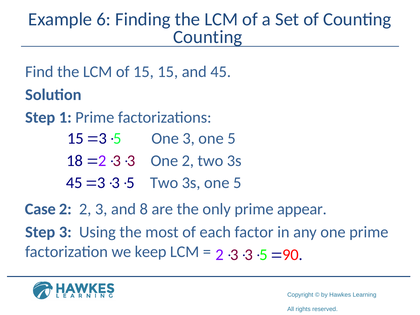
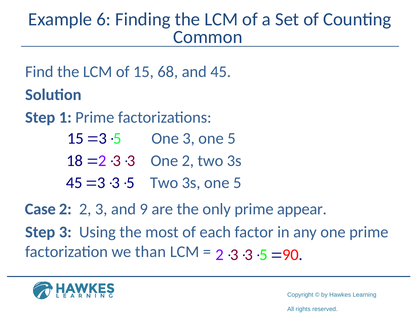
Counting: Counting -> Common (208, 37)
15 15: 15 -> 68 (168, 72)
8: 8 -> 9 (144, 209)
keep: keep -> than (150, 252)
